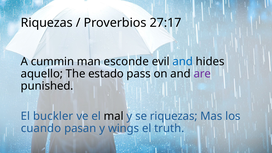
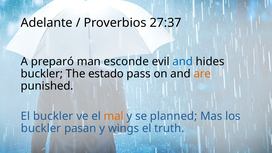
Riquezas: Riquezas -> Adelante (47, 23)
27:17: 27:17 -> 27:37 (166, 23)
cummin: cummin -> preparó (52, 62)
aquello: aquello -> buckler (42, 74)
are colour: purple -> orange (202, 74)
mal colour: black -> orange (114, 116)
se riquezas: riquezas -> planned (174, 116)
cuando: cuando -> buckler (41, 128)
